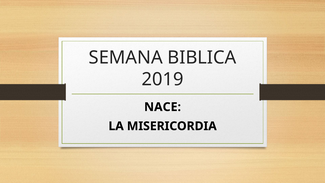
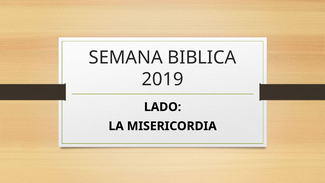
NACE: NACE -> LADO (163, 107)
